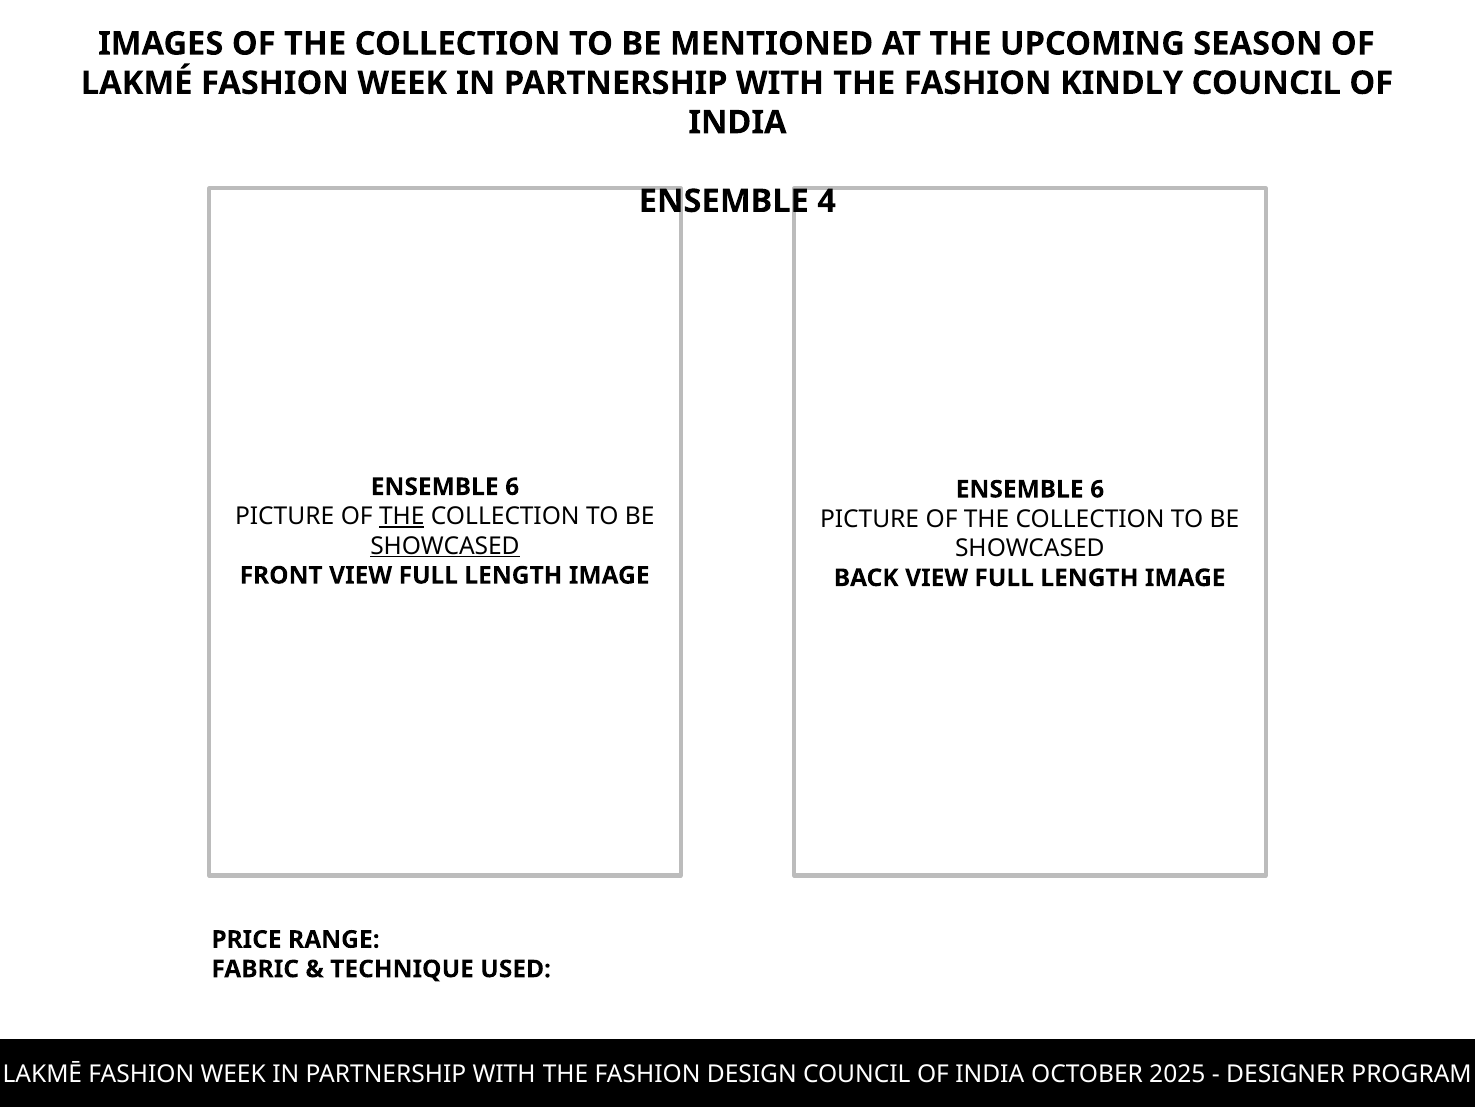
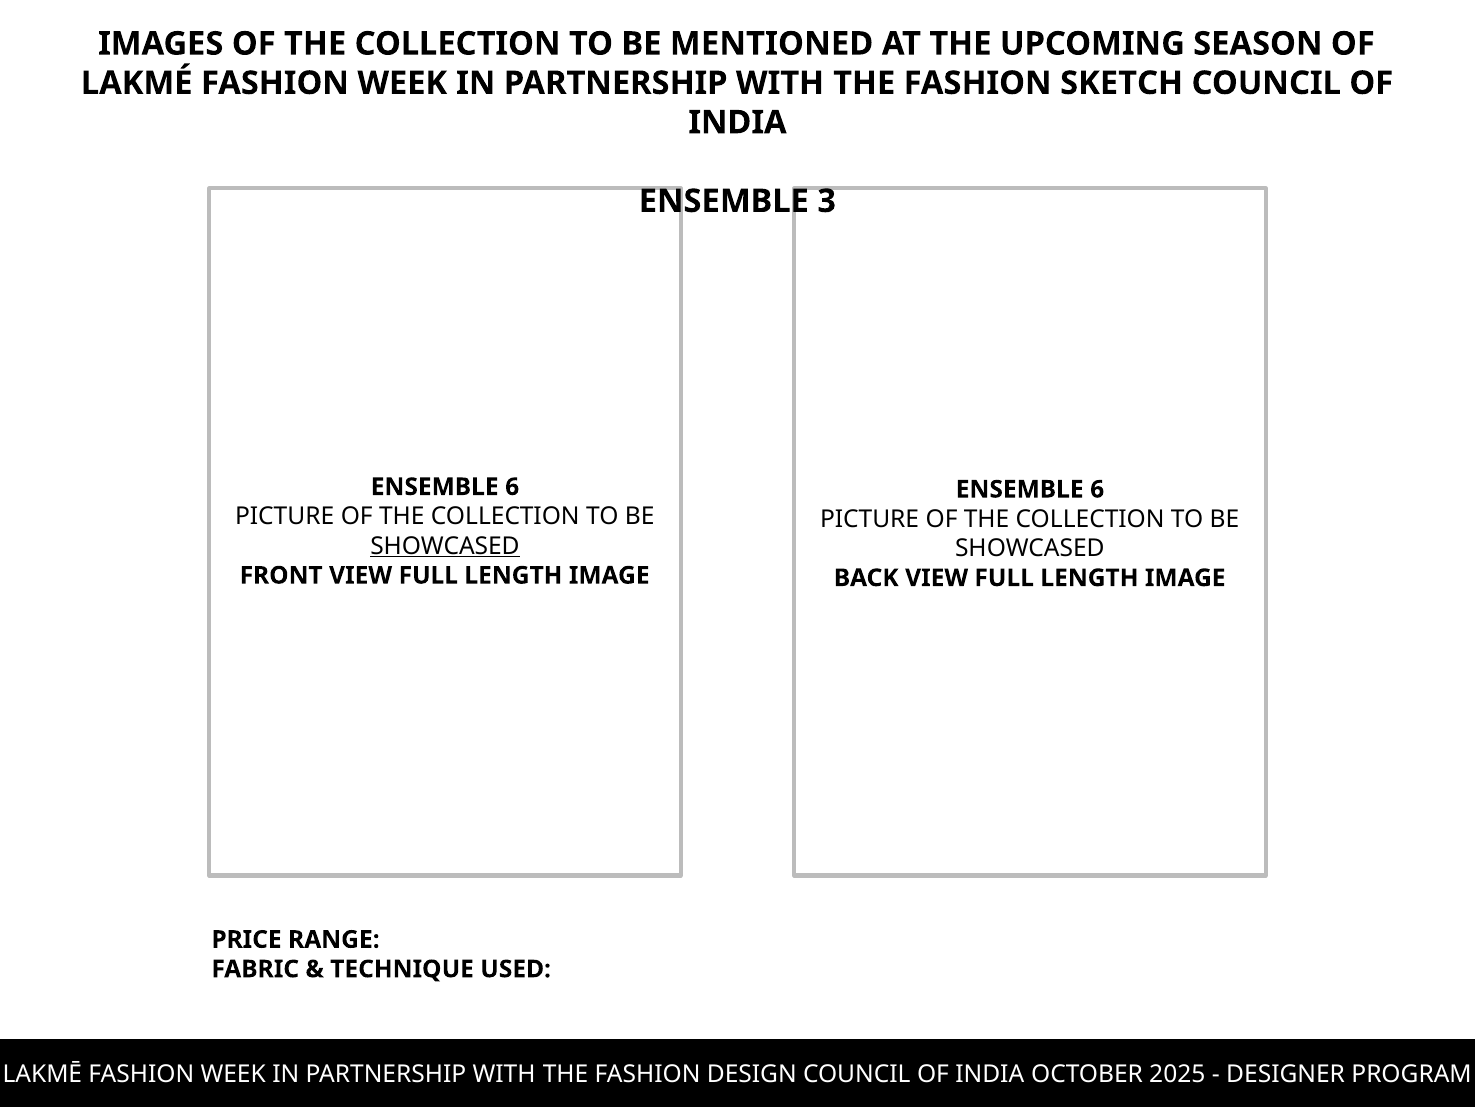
KINDLY: KINDLY -> SKETCH (1122, 83)
4: 4 -> 3 (827, 201)
THE underline: present -> none (402, 516)
